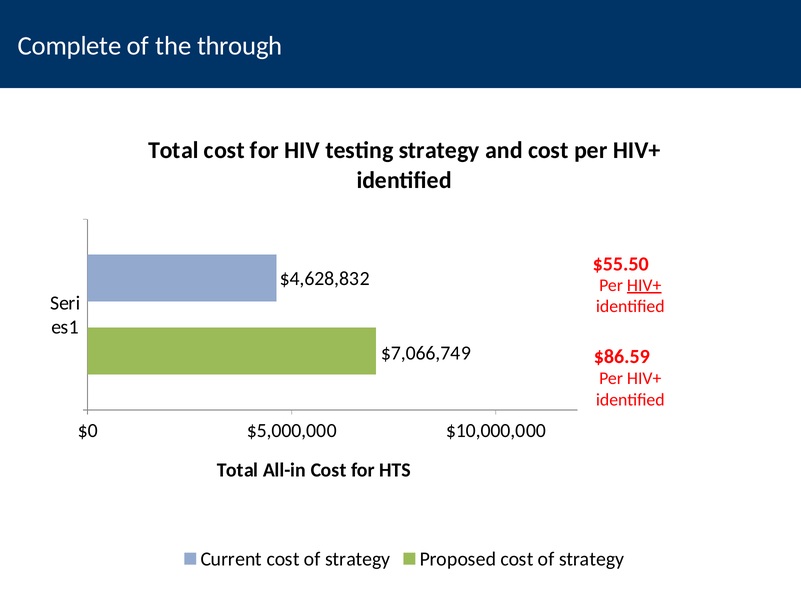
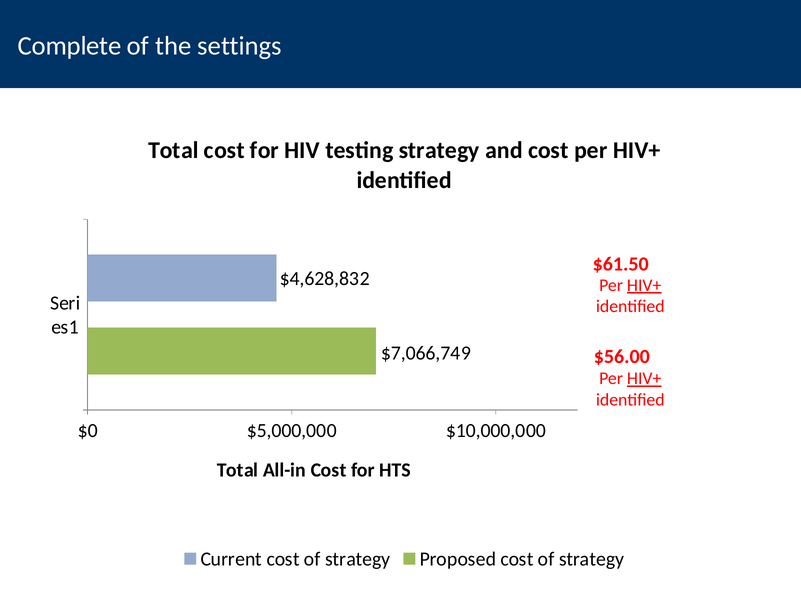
through: through -> settings (240, 46)
$55.50: $55.50 -> $61.50 (621, 264)
$86.59: $86.59 -> $56.00 (622, 357)
HIV+ underline: none -> present (644, 378)
